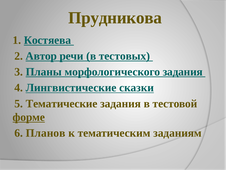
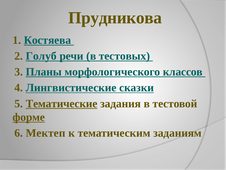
Автор: Автор -> Голуб (41, 56)
морфологического задания: задания -> классов (183, 72)
Тематические underline: none -> present (62, 103)
Планов: Планов -> Мектеп (46, 133)
